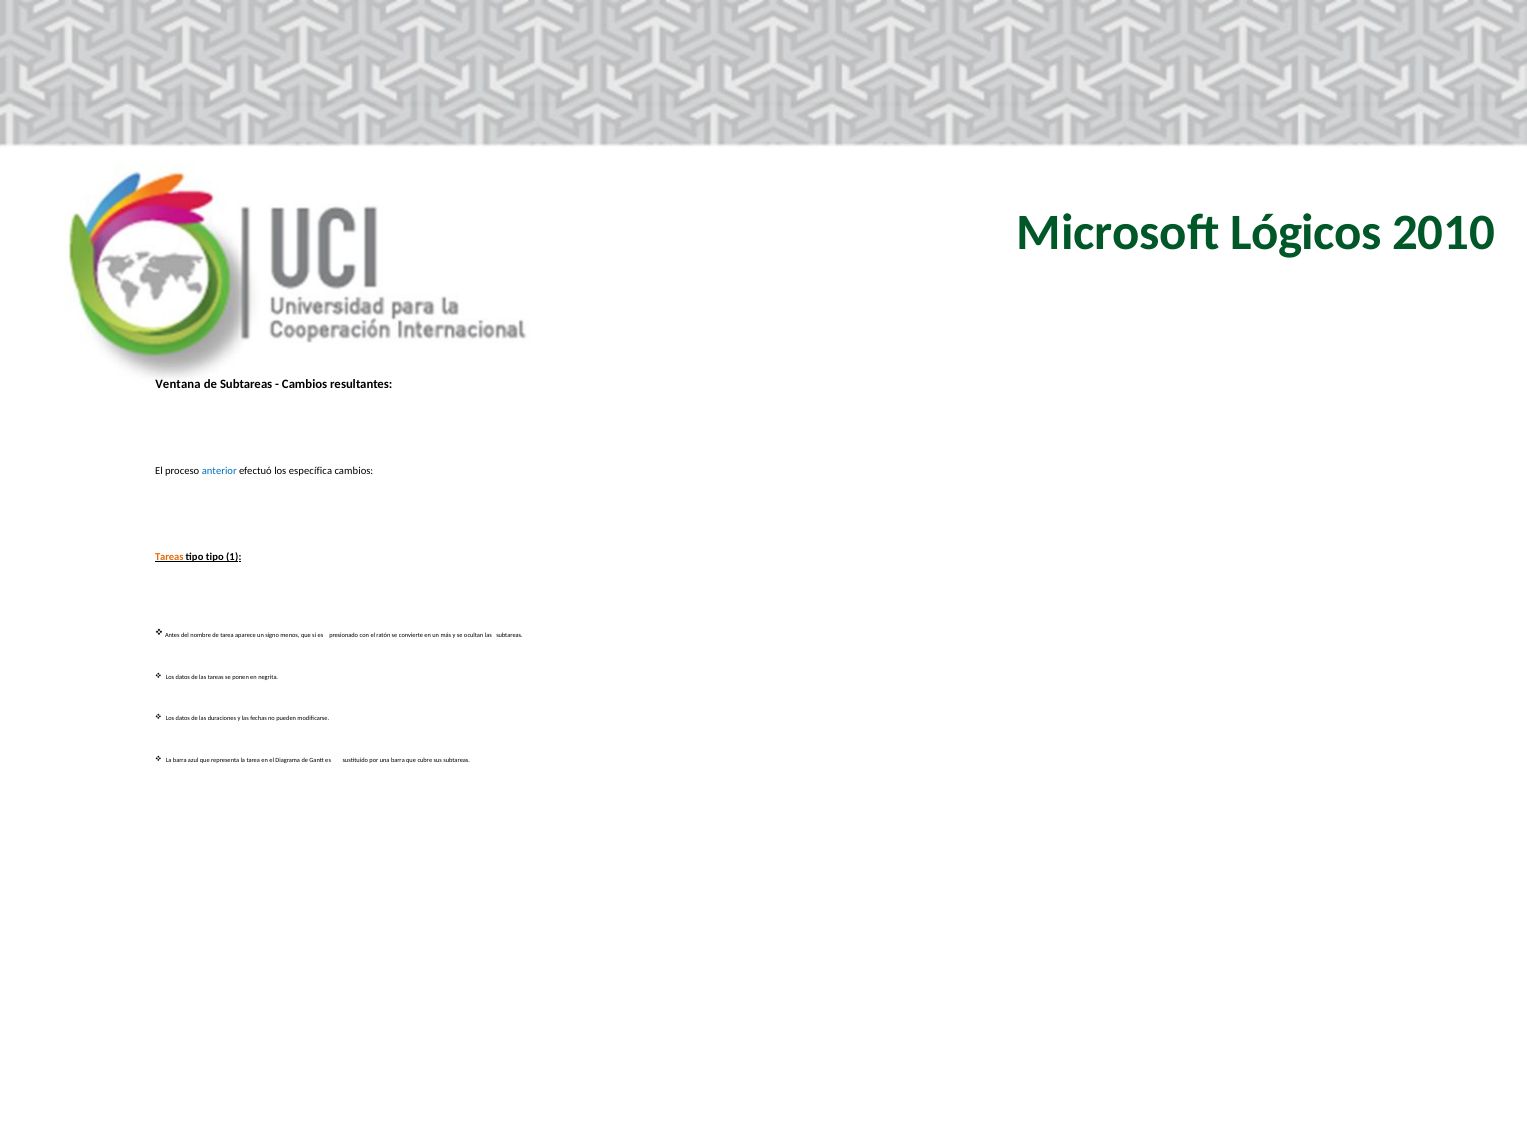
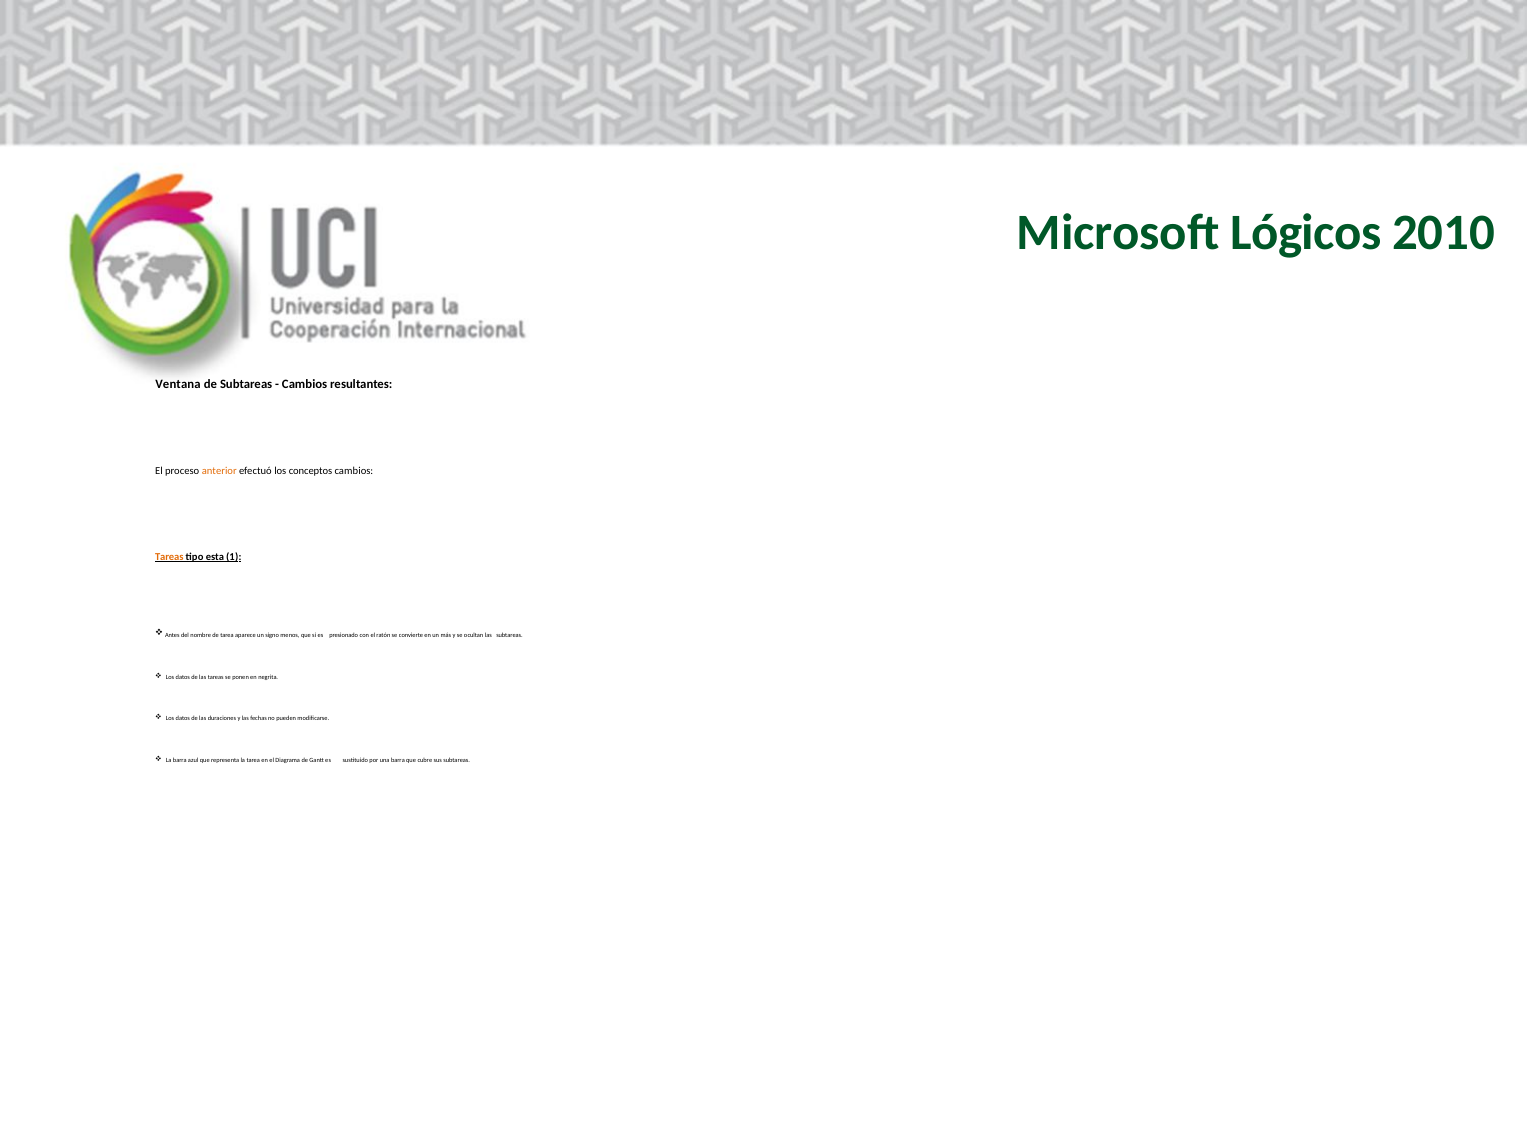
anterior colour: blue -> orange (219, 471)
específica: específica -> conceptos (311, 471)
tipo tipo: tipo -> esta (215, 557)
